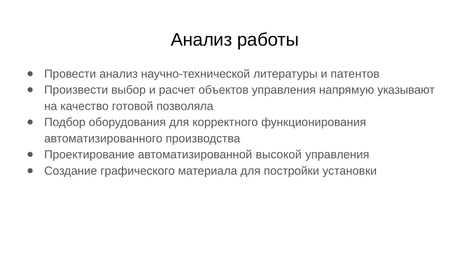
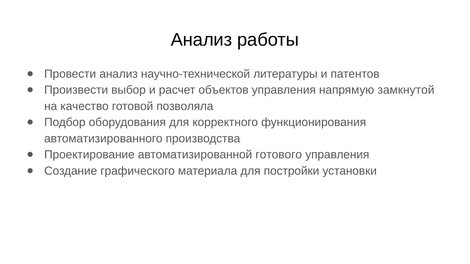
указывают: указывают -> замкнутой (406, 90)
высокой: высокой -> готового (279, 155)
